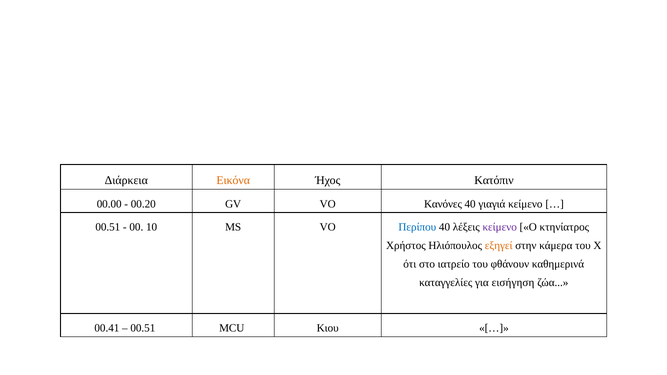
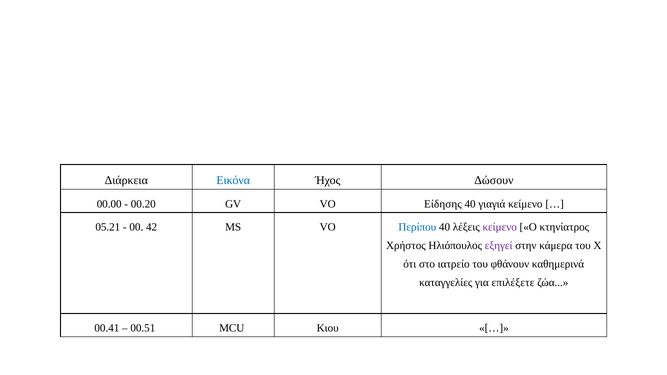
Εικόνα colour: orange -> blue (233, 180)
Κατόπιν: Κατόπιν -> Δώσουν (494, 180)
Κανόνες: Κανόνες -> Είδησης (443, 204)
00.51: 00.51 -> 05.21 (108, 227)
10: 10 -> 42 (152, 227)
εξηγεί colour: orange -> purple (499, 246)
εισήγηση: εισήγηση -> επιλέξετε (513, 283)
